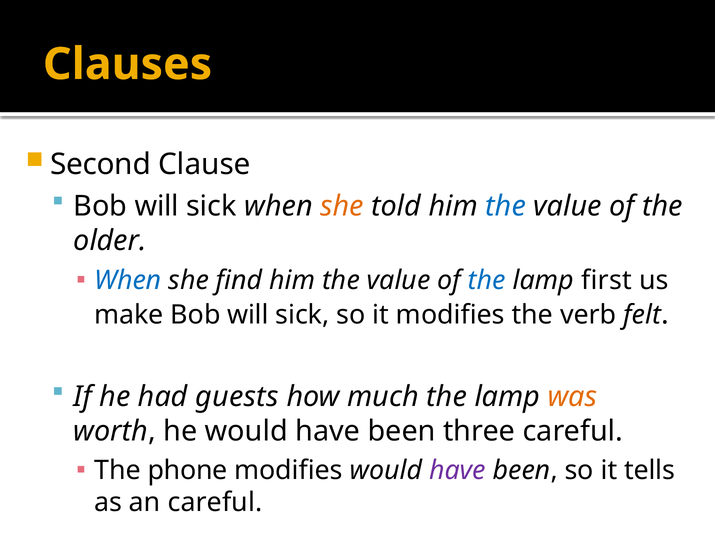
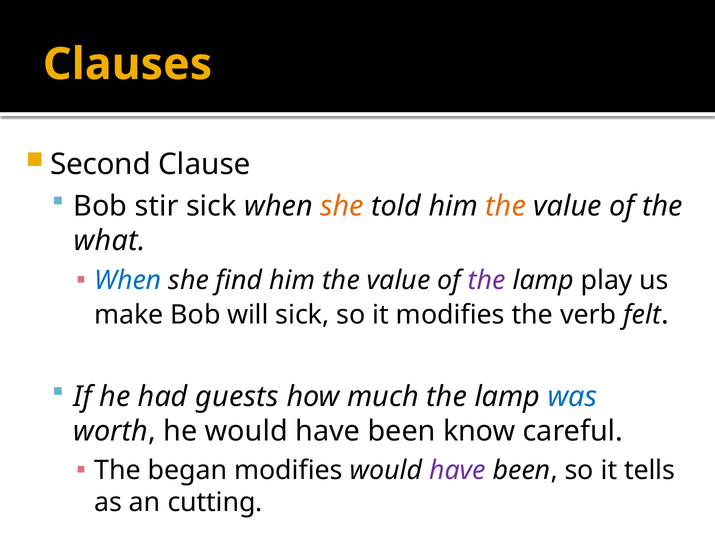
will: will -> stir (157, 206)
the colour: blue -> orange (506, 206)
older: older -> what (110, 240)
the colour: blue -> purple (487, 280)
first: first -> play (607, 280)
was colour: orange -> blue (572, 396)
three: three -> know (479, 431)
phone: phone -> began (187, 470)
an careful: careful -> cutting (215, 502)
